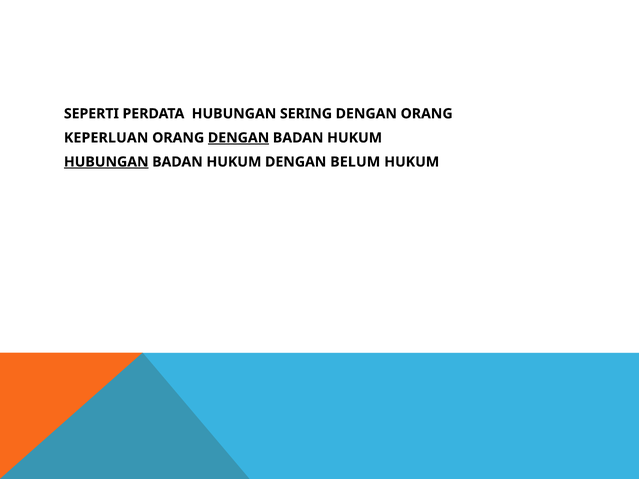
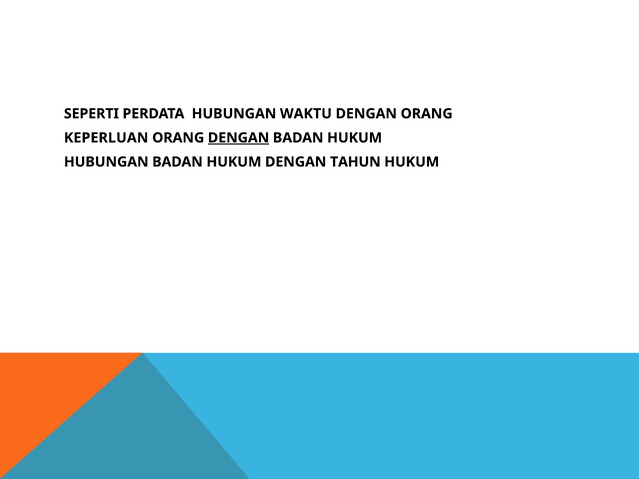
SERING: SERING -> WAKTU (306, 114)
HUBUNGAN underline: present -> none (106, 162)
BELUM: BELUM -> TAHUN (355, 162)
